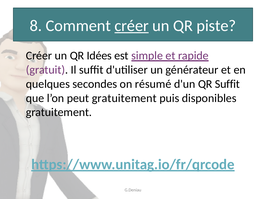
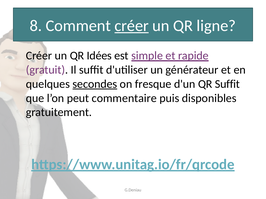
piste: piste -> ligne (216, 26)
secondes underline: none -> present (95, 84)
résumé: résumé -> fresque (153, 84)
peut gratuitement: gratuitement -> commentaire (124, 98)
